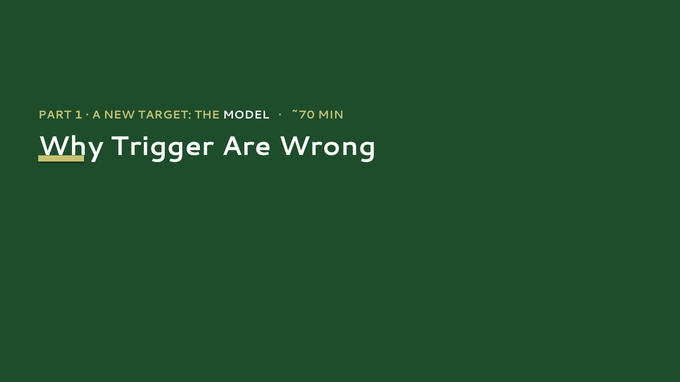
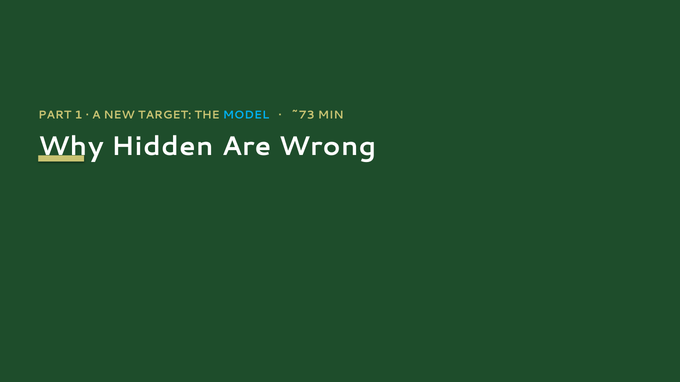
MODEL colour: white -> light blue (246, 115)
~70: ~70 -> ~73 (303, 115)
Trigger: Trigger -> Hidden (163, 146)
